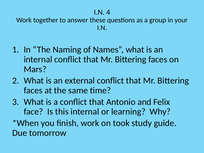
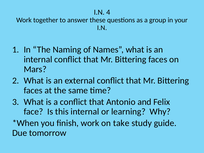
took: took -> take (121, 123)
